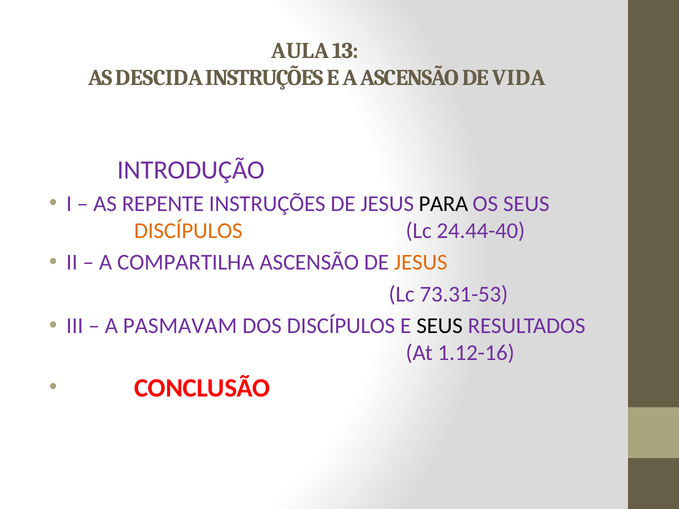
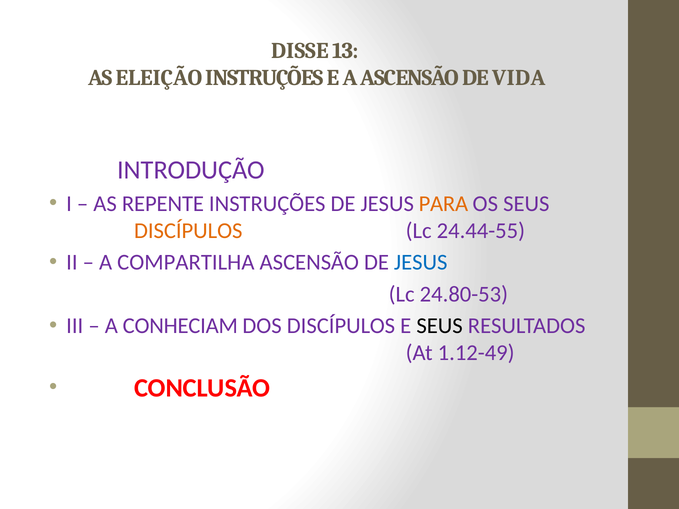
AULA: AULA -> DISSE (300, 51)
DESCIDA: DESCIDA -> ELEIÇÃO (159, 78)
PARA colour: black -> orange (443, 204)
24.44-40: 24.44-40 -> 24.44-55 (481, 231)
JESUS colour: orange -> blue (421, 263)
73.31-53: 73.31-53 -> 24.80-53 (464, 294)
PASMAVAM: PASMAVAM -> CONHECIAM (180, 326)
1.12-16: 1.12-16 -> 1.12-49 (476, 353)
